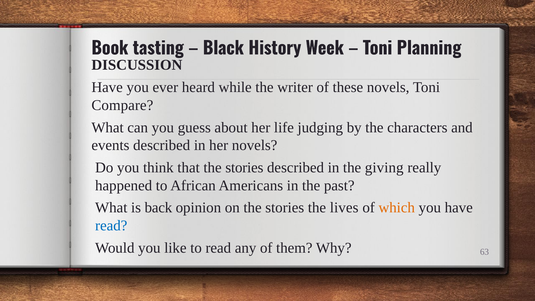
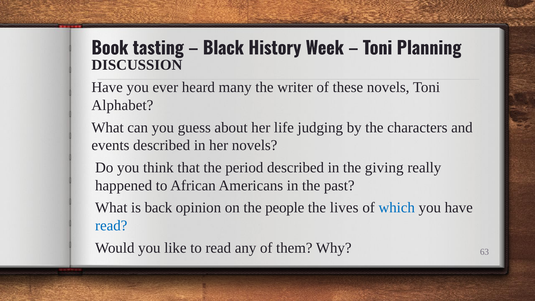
while: while -> many (235, 87)
Compare: Compare -> Alphabet (122, 105)
that the stories: stories -> period (244, 168)
on the stories: stories -> people (285, 208)
which colour: orange -> blue (397, 208)
